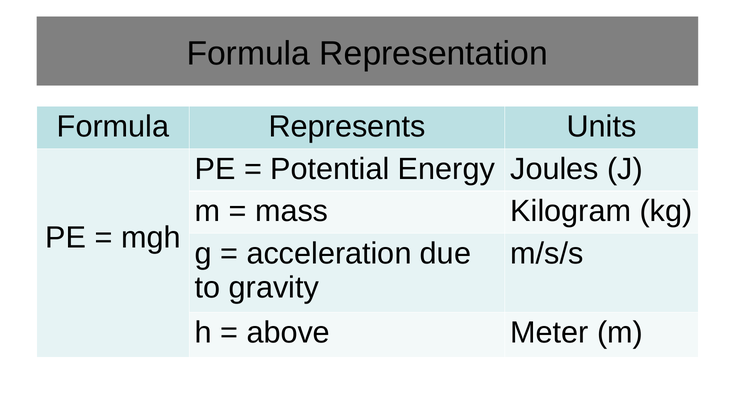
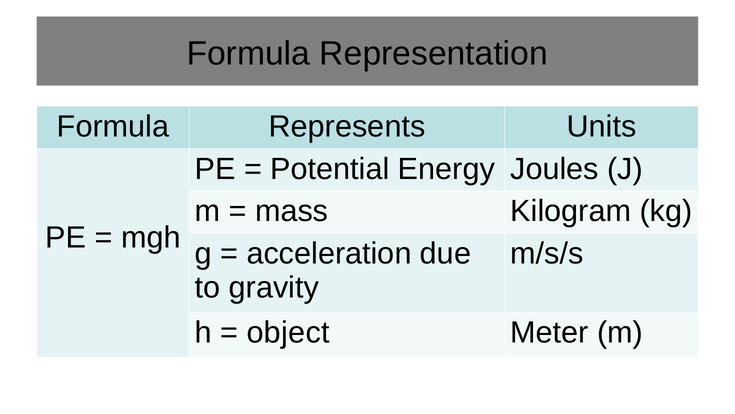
above: above -> object (288, 332)
